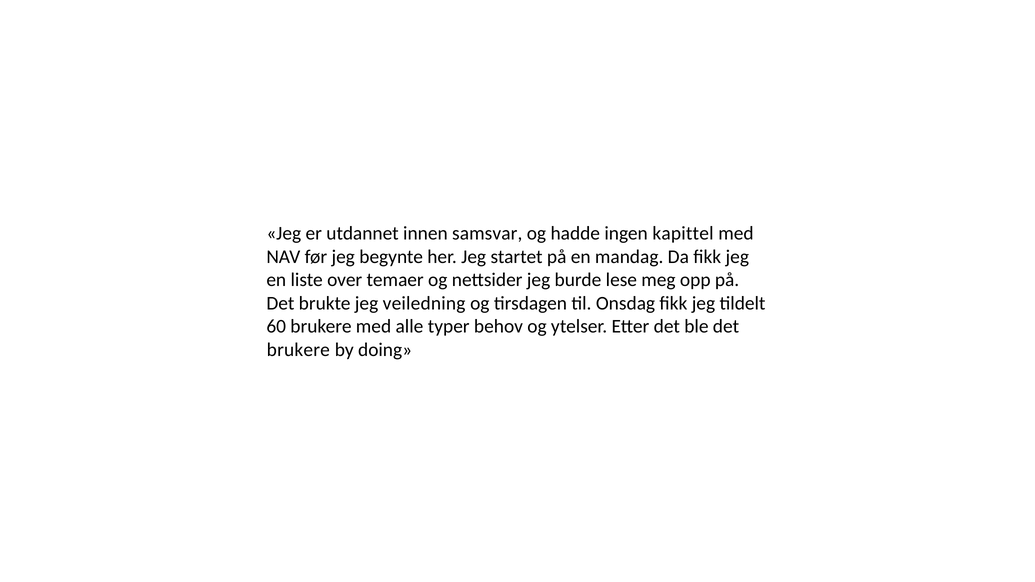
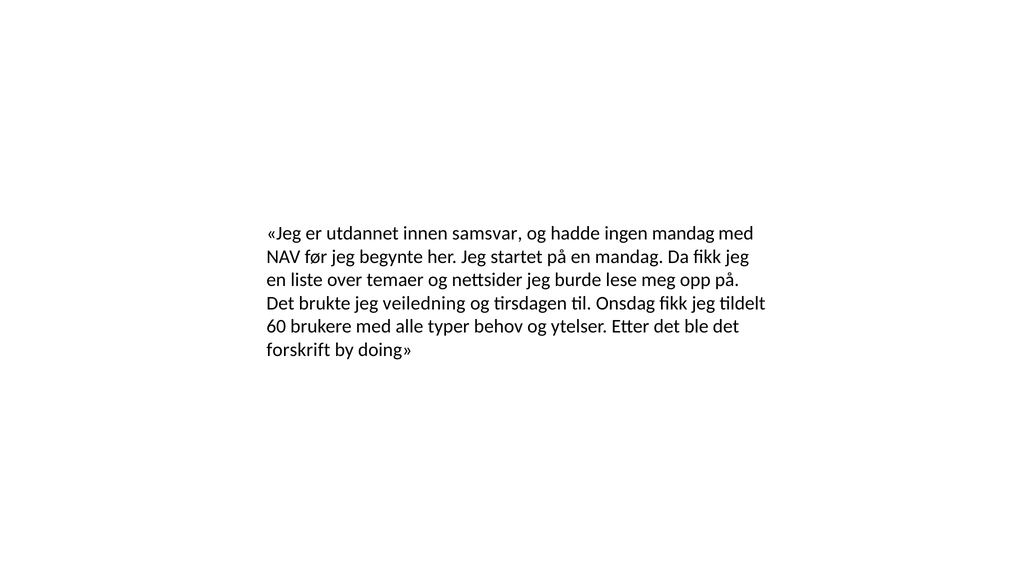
ingen kapittel: kapittel -> mandag (683, 233)
brukere: brukere -> forskrift (298, 350)
